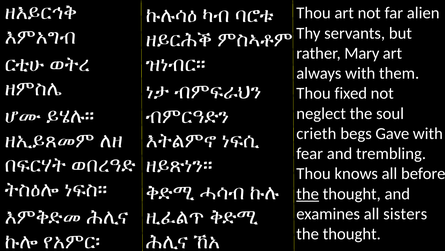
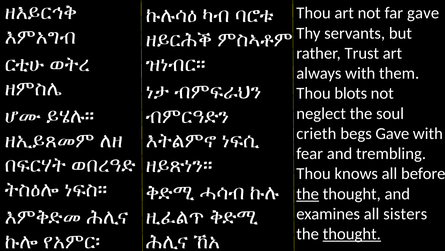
far alien: alien -> gave (423, 13)
Mary: Mary -> Trust (362, 53)
fixed: fixed -> blots (351, 93)
thought underline: none -> present (352, 233)
